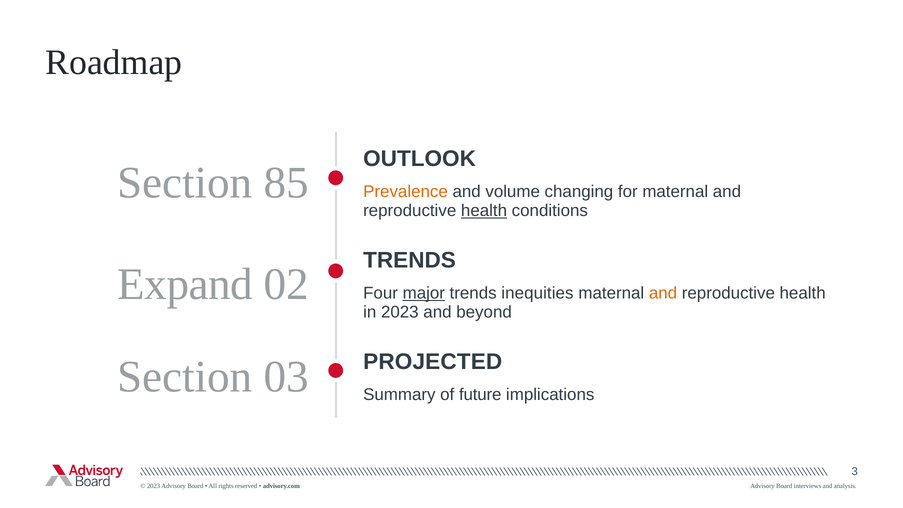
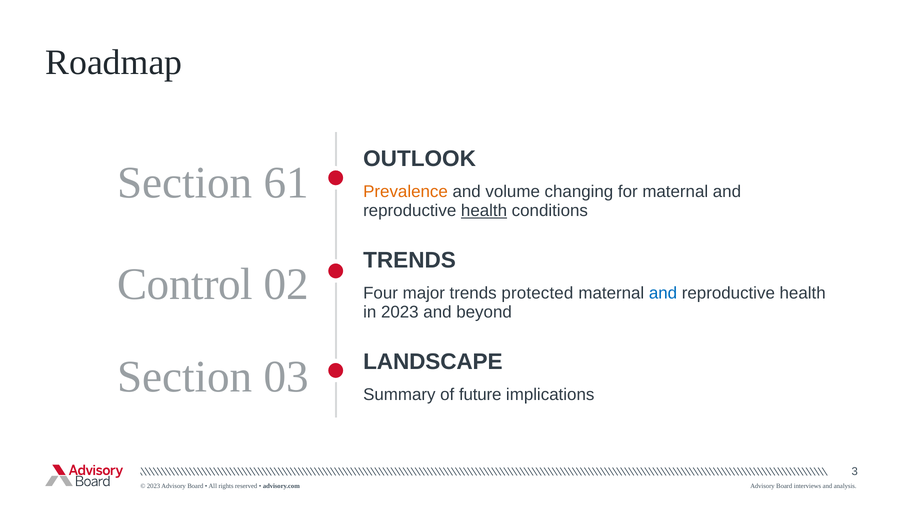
85: 85 -> 61 (286, 183)
Expand: Expand -> Control (185, 285)
major underline: present -> none (424, 293)
inequities: inequities -> protected (537, 293)
and colour: orange -> blue (663, 293)
PROJECTED: PROJECTED -> LANDSCAPE (433, 362)
